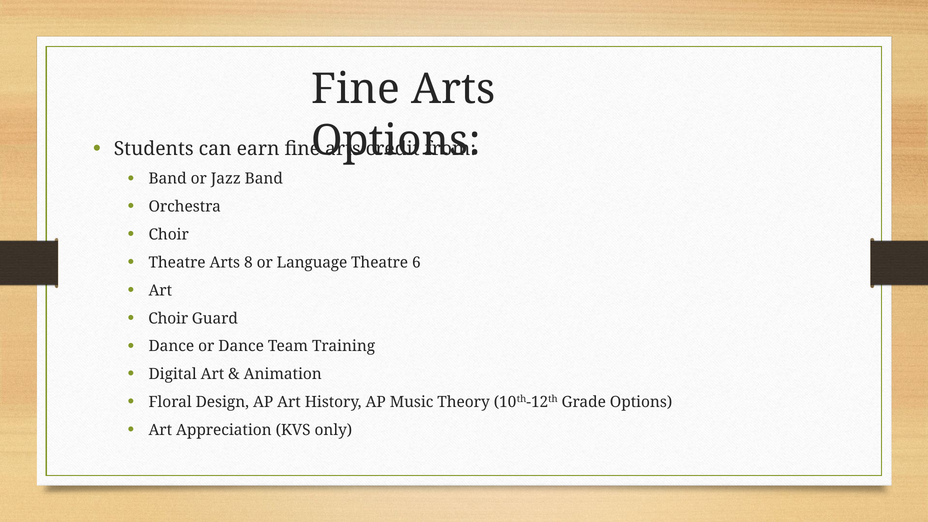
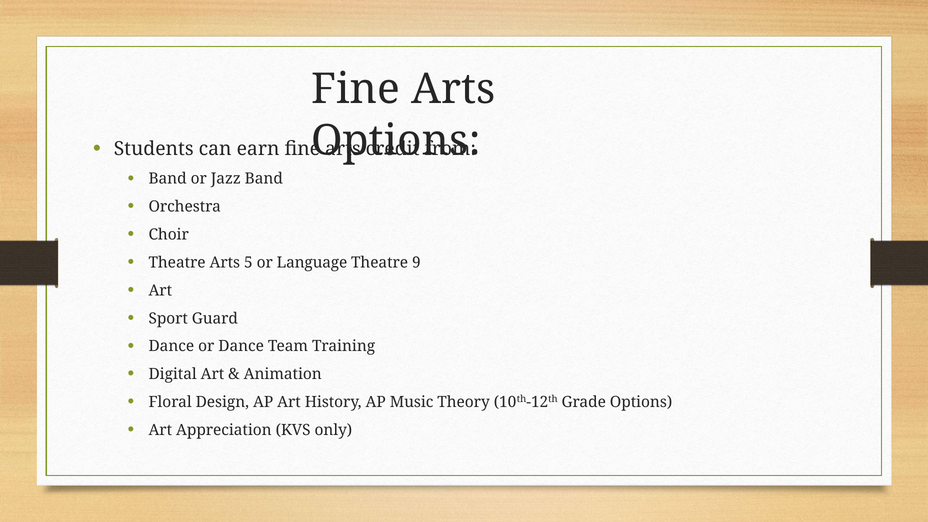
8: 8 -> 5 (248, 263)
6: 6 -> 9 (416, 263)
Choir: Choir -> Sport (168, 318)
